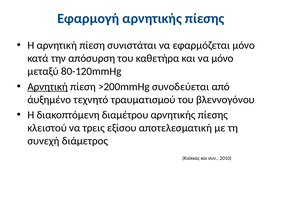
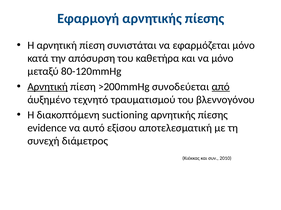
από underline: none -> present (221, 87)
διαμέτρου: διαμέτρου -> suctioning (125, 115)
κλειστού: κλειστού -> evidence (47, 128)
τρεις: τρεις -> αυτό (94, 128)
